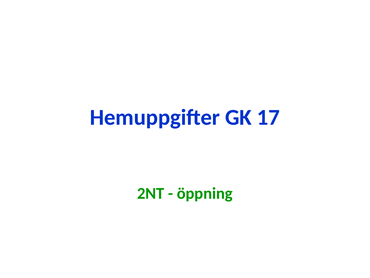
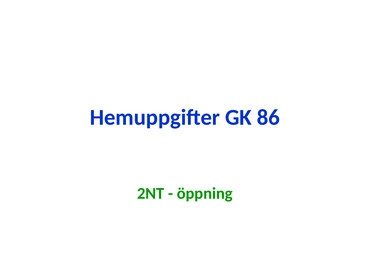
17: 17 -> 86 (268, 117)
